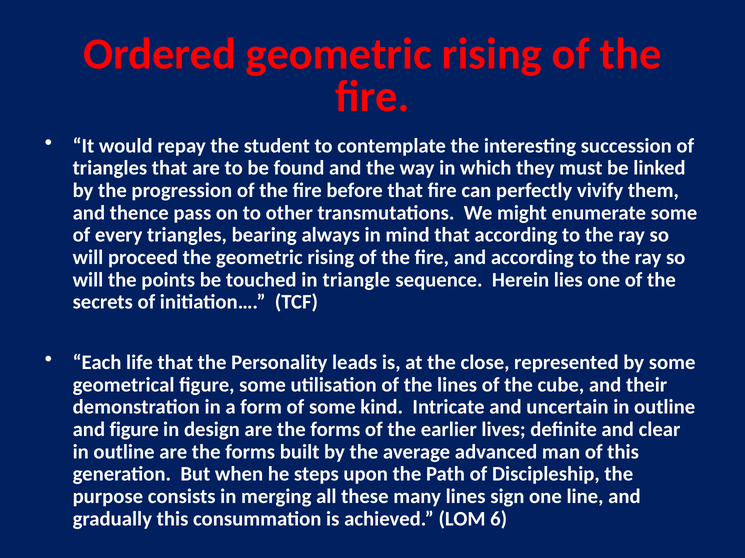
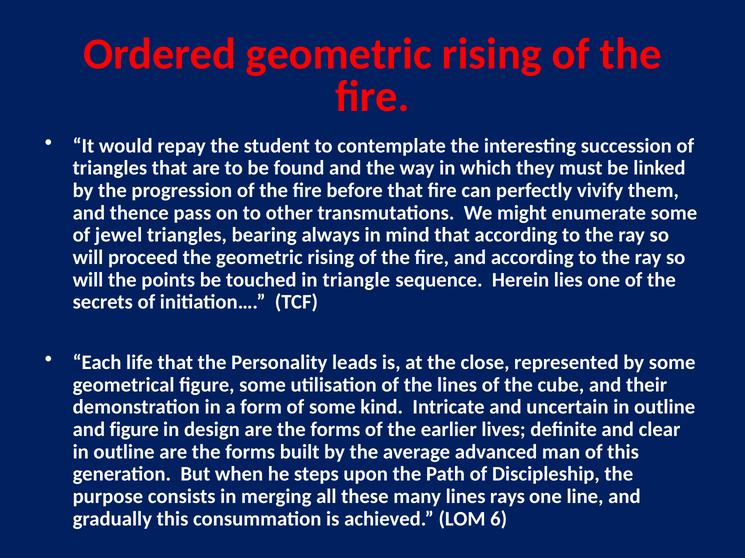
every: every -> jewel (119, 235)
sign: sign -> rays (507, 497)
